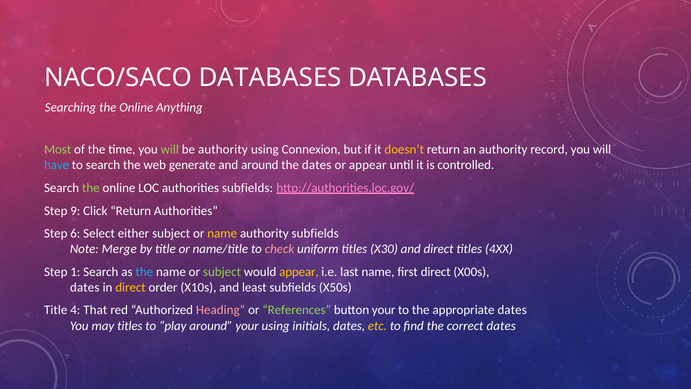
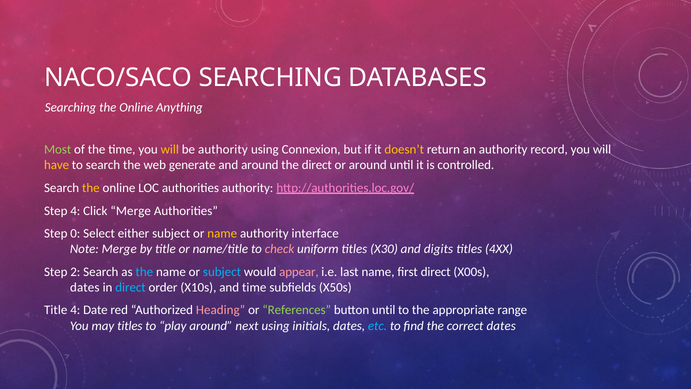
NACO/SACO DATABASES: DATABASES -> SEARCHING (270, 78)
will colour: light green -> yellow (170, 149)
have colour: light blue -> yellow (57, 165)
the dates: dates -> direct (317, 165)
or appear: appear -> around (368, 165)
the colour: light green -> yellow (91, 188)
authorities subfields: subfields -> authority (248, 188)
Step 9: 9 -> 4 (75, 211)
Click Return: Return -> Merge (131, 211)
6: 6 -> 0 (75, 233)
authority subfields: subfields -> interface (315, 233)
and direct: direct -> digits (439, 249)
1: 1 -> 2 (75, 272)
subject colour: light green -> light blue (222, 272)
appear colour: yellow -> pink (299, 272)
direct colour: yellow -> light blue (131, 287)
and least: least -> time (254, 287)
That: That -> Date (95, 310)
button your: your -> until (384, 310)
appropriate dates: dates -> range (512, 310)
around your: your -> next (247, 325)
etc colour: yellow -> light blue (377, 325)
